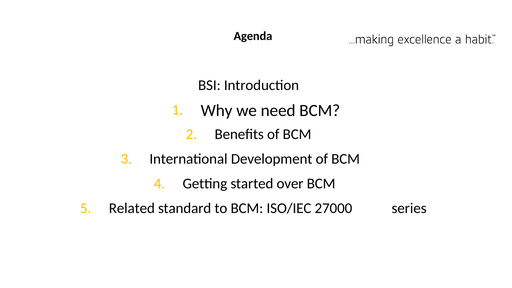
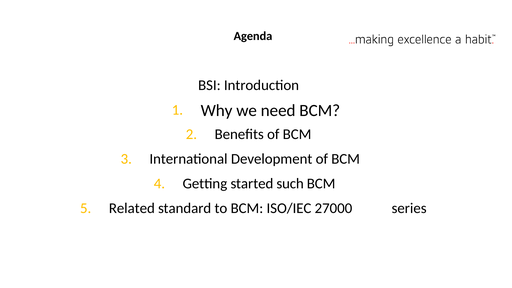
over: over -> such (290, 184)
